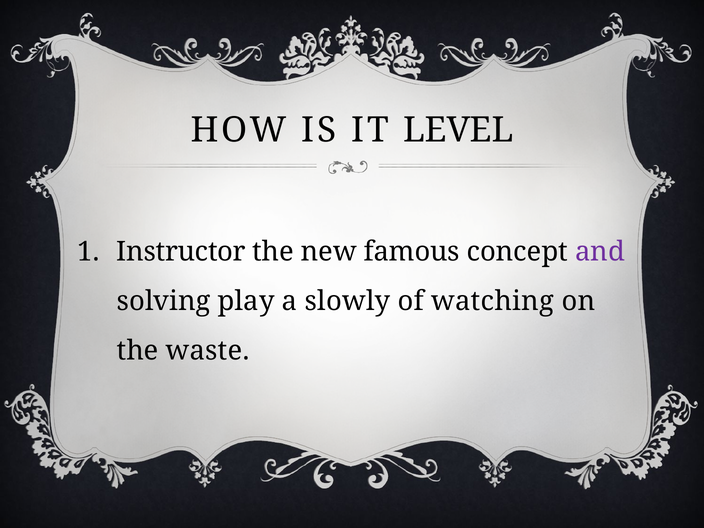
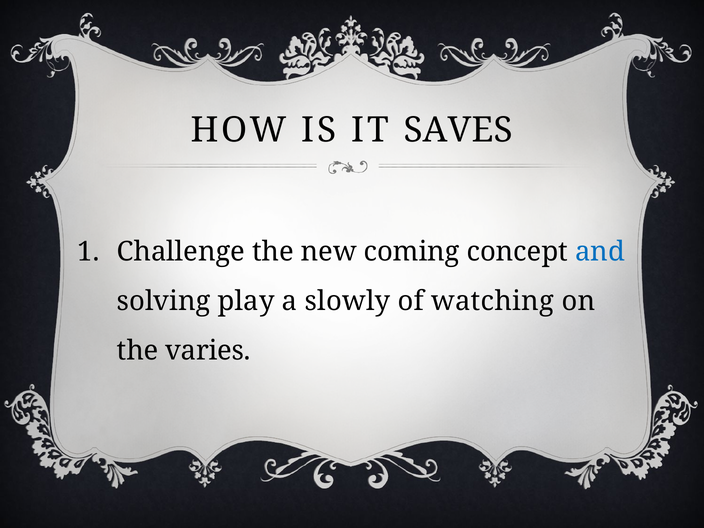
LEVEL: LEVEL -> SAVES (458, 130)
Instructor: Instructor -> Challenge (181, 252)
famous: famous -> coming (412, 252)
and colour: purple -> blue (600, 252)
waste: waste -> varies (208, 351)
